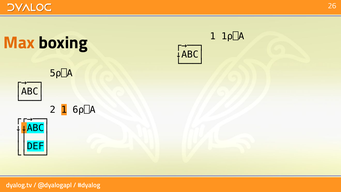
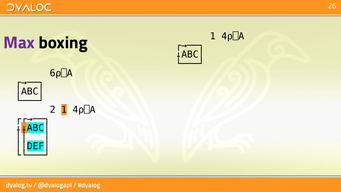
1⍴⎕A: 1⍴⎕A -> 4⍴⎕A (233, 36)
Max colour: orange -> purple (19, 43)
5⍴⎕A: 5⍴⎕A -> 6⍴⎕A (61, 73)
2 1 6⍴⎕A: 6⍴⎕A -> 4⍴⎕A (84, 110)
